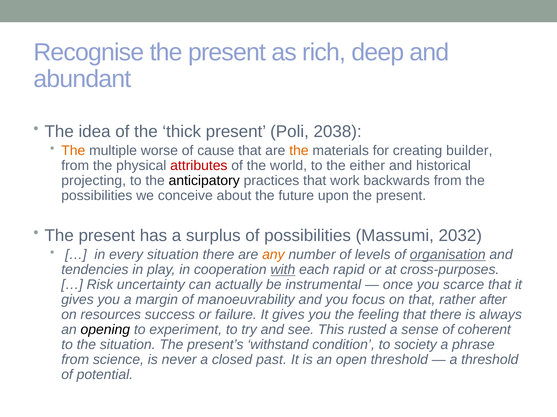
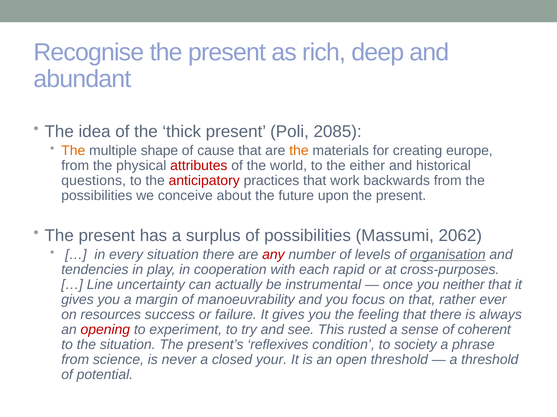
2038: 2038 -> 2085 (338, 132)
worse: worse -> shape (159, 151)
builder: builder -> europe (469, 151)
projecting: projecting -> questions (94, 181)
anticipatory colour: black -> red (204, 181)
2032: 2032 -> 2062 (460, 236)
any colour: orange -> red (273, 255)
with underline: present -> none (283, 270)
Risk: Risk -> Line (100, 285)
scarce: scarce -> neither (464, 285)
after: after -> ever (493, 300)
opening colour: black -> red (105, 330)
withstand: withstand -> reflexives (278, 345)
past: past -> your (272, 360)
